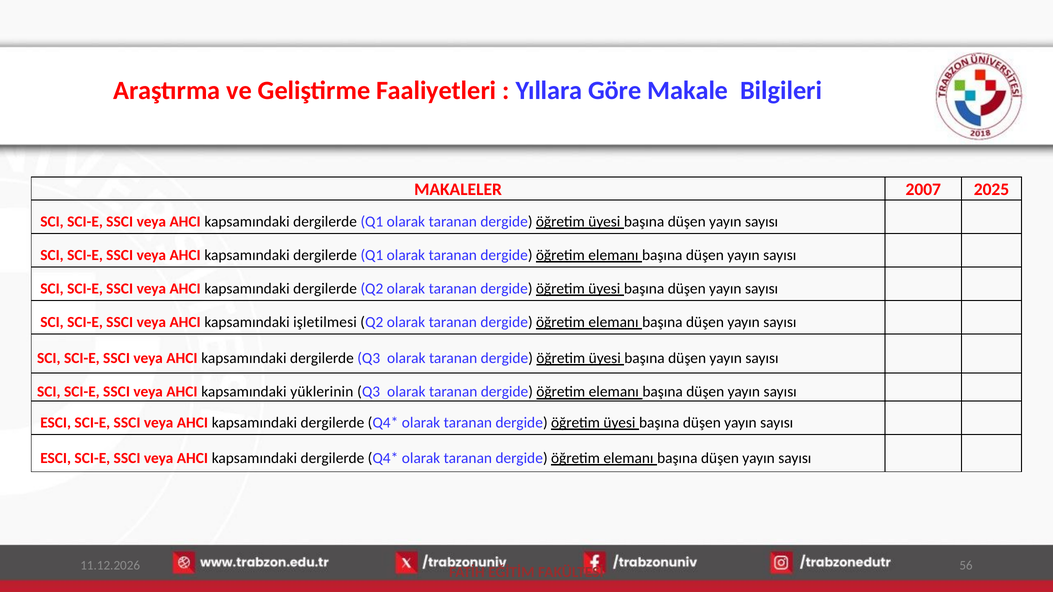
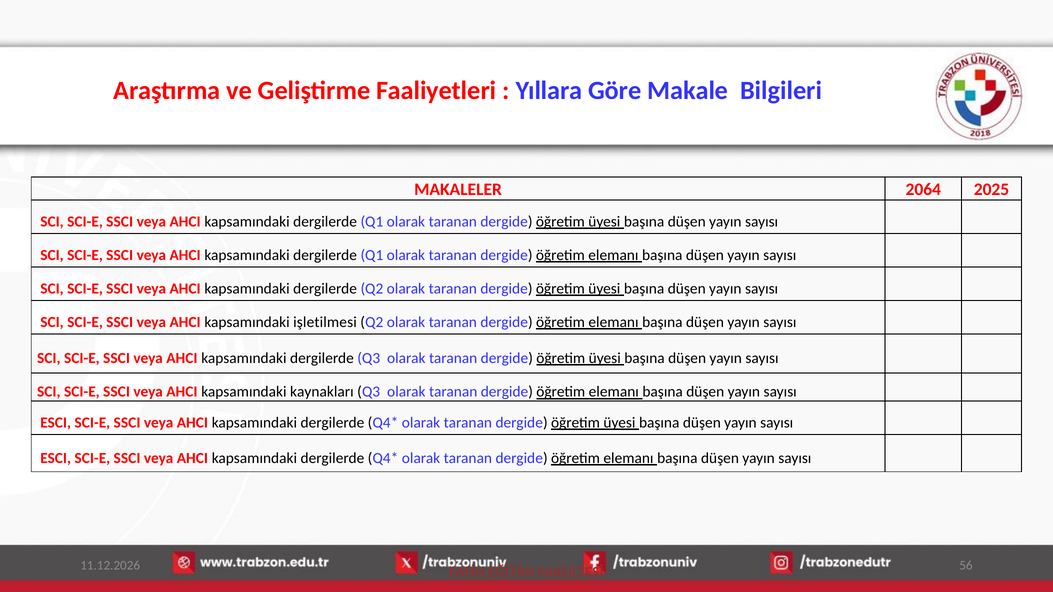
2007: 2007 -> 2064 (923, 190)
yüklerinin: yüklerinin -> kaynakları (322, 392)
